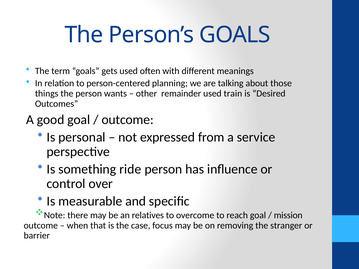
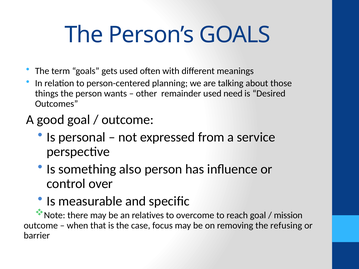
train: train -> need (233, 94)
ride: ride -> also (130, 169)
stranger: stranger -> refusing (286, 226)
